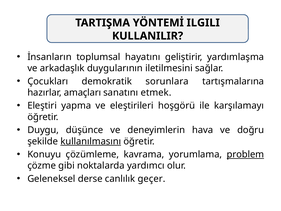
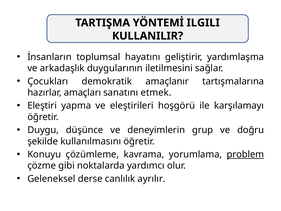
sorunlara: sorunlara -> amaçlanır (167, 81)
hava: hava -> grup (203, 130)
kullanılmasını underline: present -> none (91, 141)
geçer: geçer -> ayrılır (152, 179)
